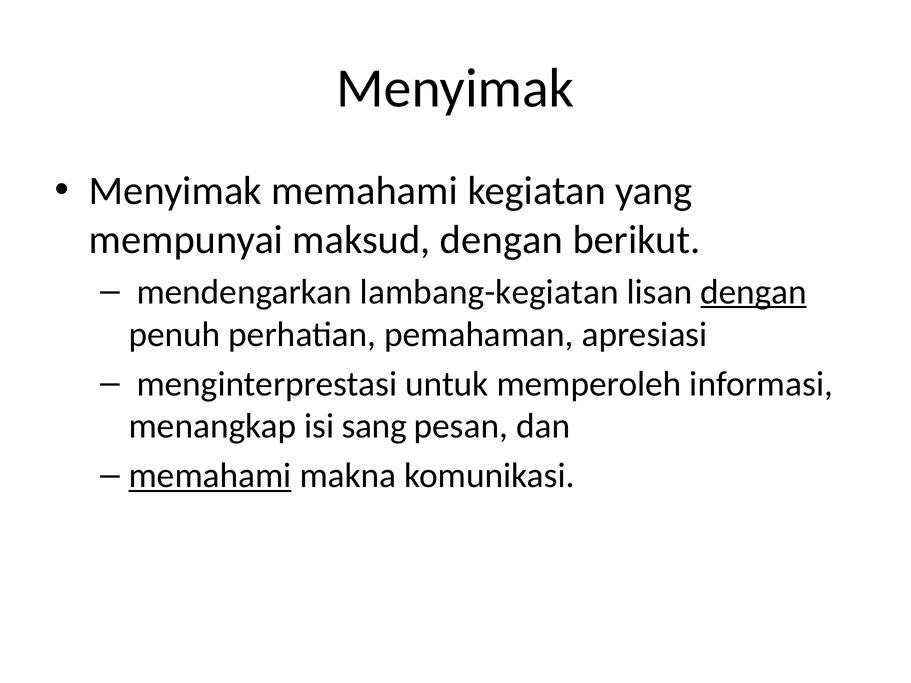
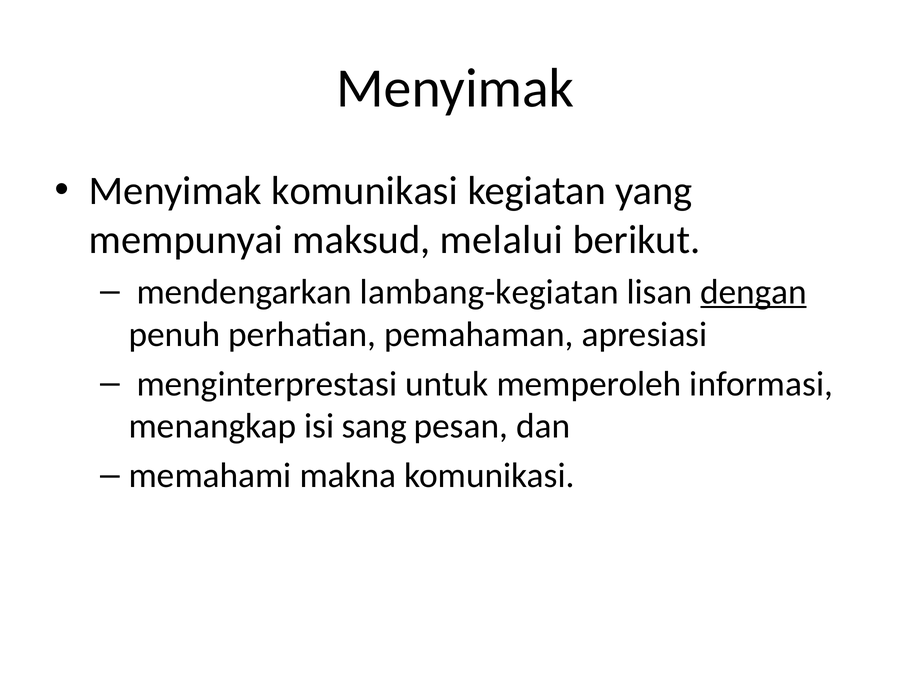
Menyimak memahami: memahami -> komunikasi (365, 191)
maksud dengan: dengan -> melalui (501, 240)
memahami underline: present -> none (210, 476)
